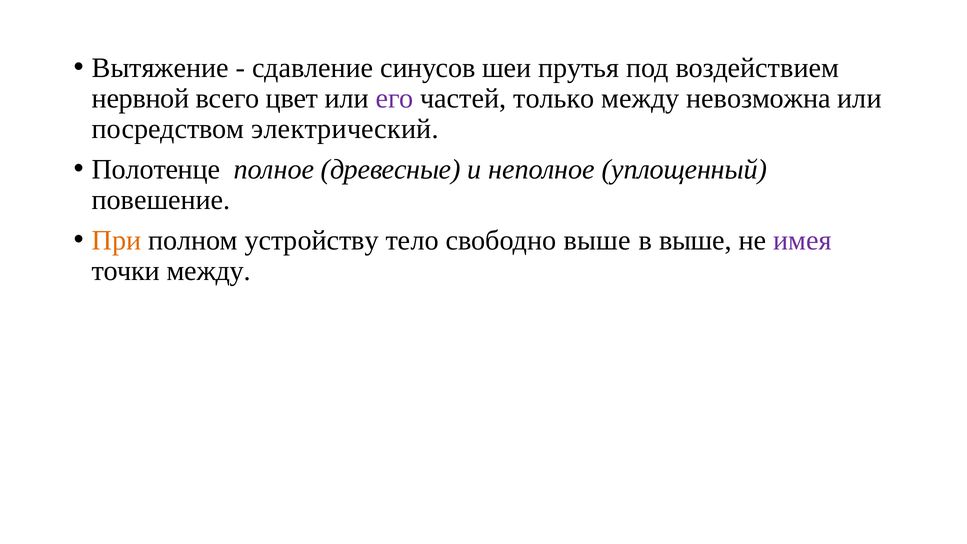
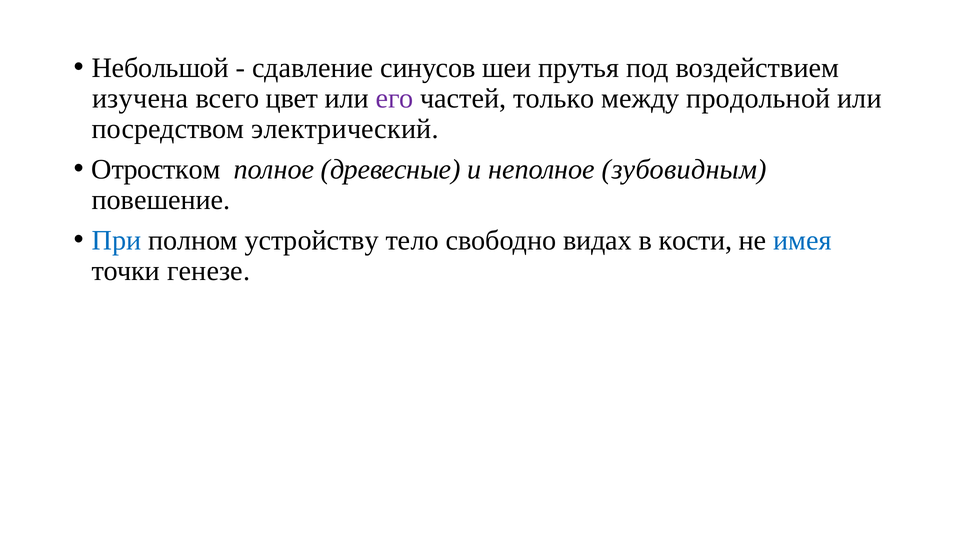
Вытяжение: Вытяжение -> Небольшой (160, 68)
нервной: нервной -> изучена (140, 98)
невозможна: невозможна -> продольной (758, 98)
Полотенце: Полотенце -> Отростком (156, 169)
уплощенный: уплощенный -> зубовидным (684, 169)
При colour: orange -> blue (117, 240)
свободно выше: выше -> видах (598, 240)
в выше: выше -> кости (695, 240)
имея colour: purple -> blue (802, 240)
точки между: между -> генезе (209, 271)
